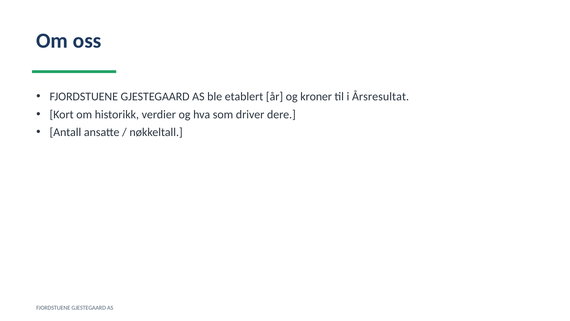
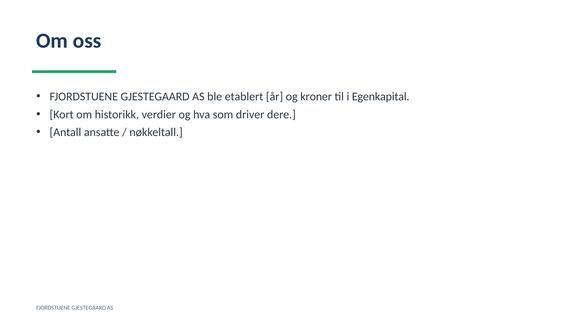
Årsresultat: Årsresultat -> Egenkapital (381, 97)
